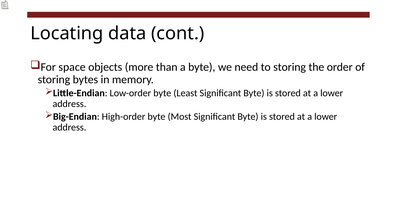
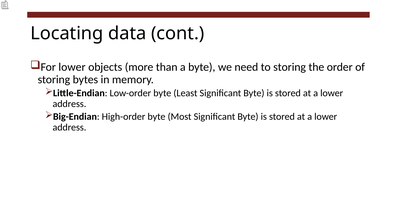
For space: space -> lower (72, 67)
